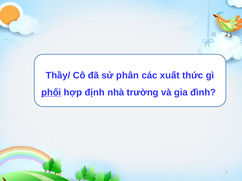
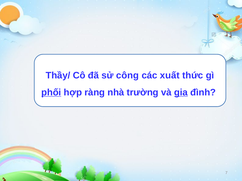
phân: phân -> công (128, 76)
định: định -> ràng (95, 93)
gia underline: none -> present (181, 93)
